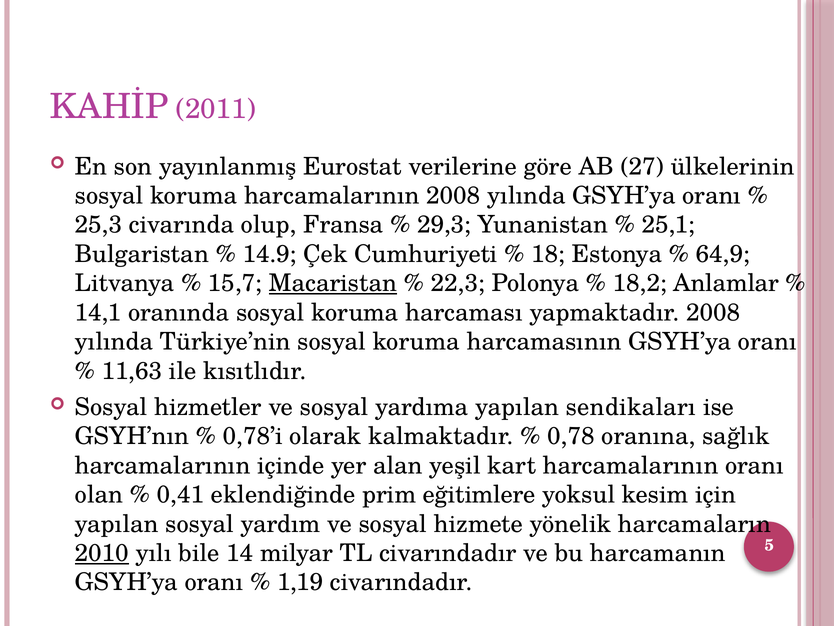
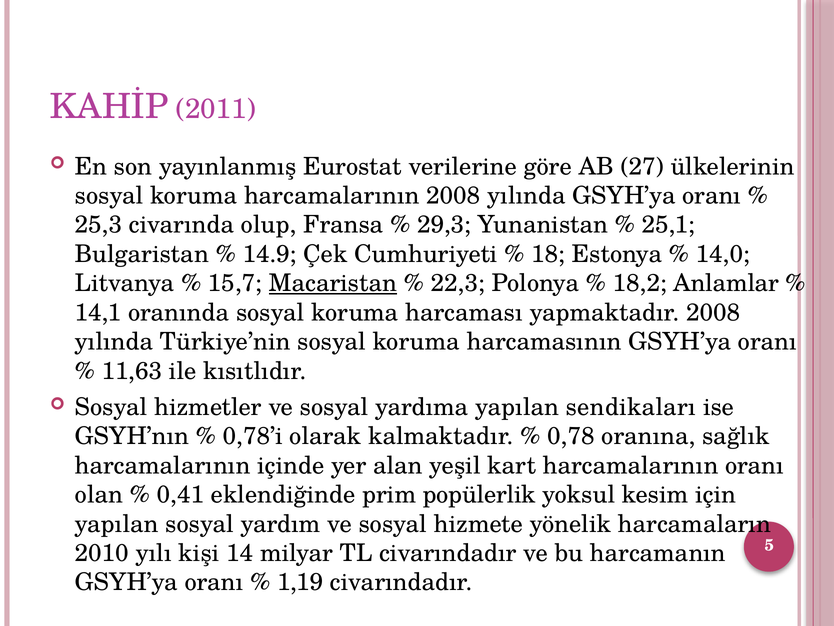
64,9: 64,9 -> 14,0 (723, 254)
eğitimlere: eğitimlere -> popülerlik (479, 494)
2010 underline: present -> none (102, 553)
bile: bile -> kişi (199, 553)
